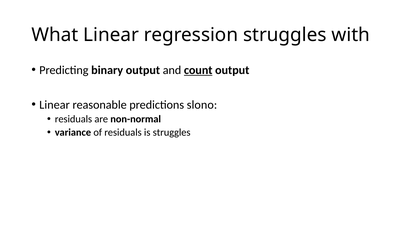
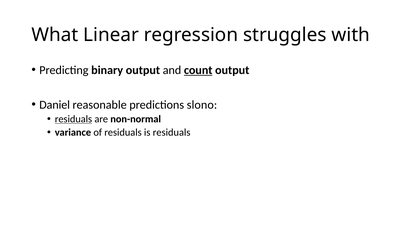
Linear: Linear -> Daniel (55, 105)
residuals underline: none -> present (73, 119)
is struggles: struggles -> residuals (172, 132)
